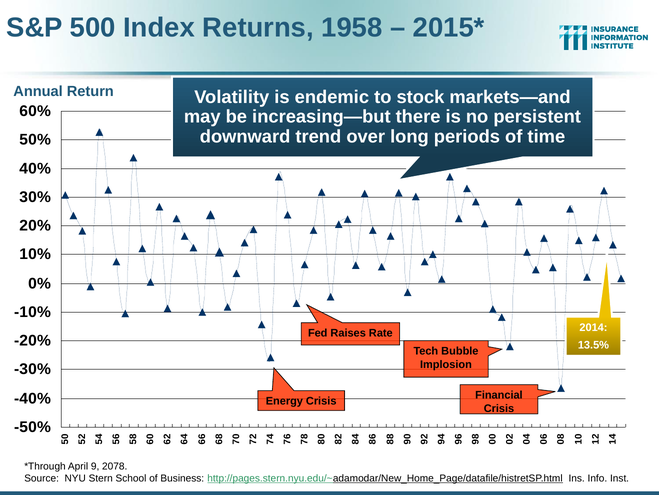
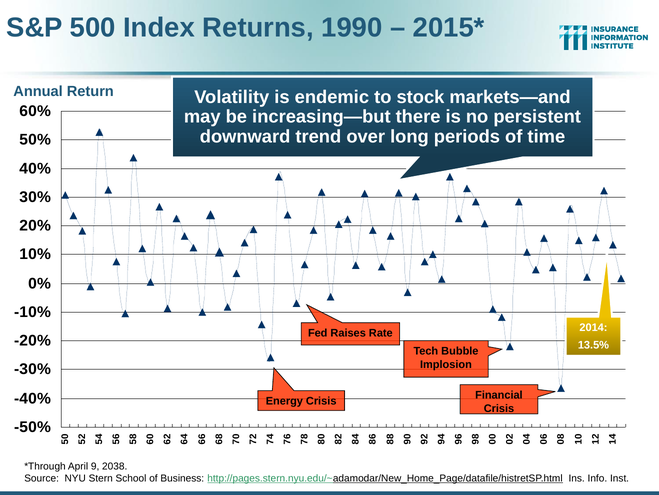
1958: 1958 -> 1990 (352, 28)
2078: 2078 -> 2038 (115, 466)
